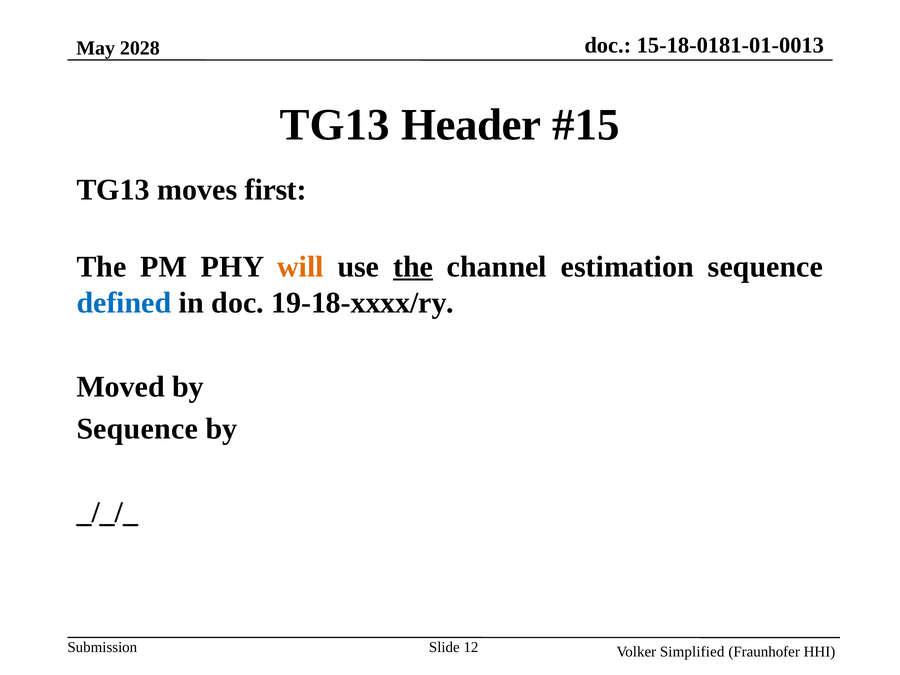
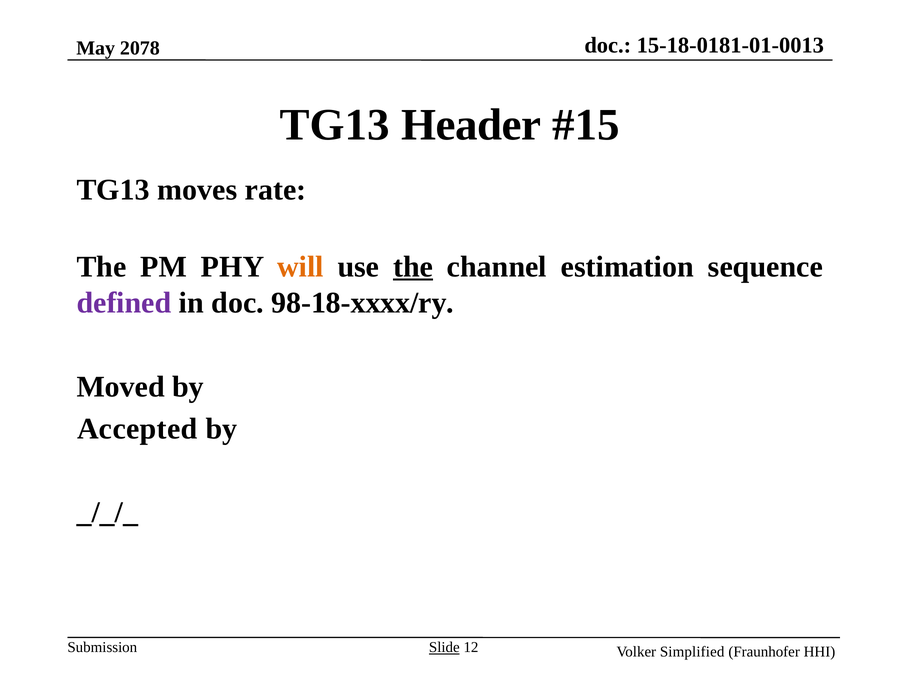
2028: 2028 -> 2078 (140, 48)
first: first -> rate (276, 190)
defined colour: blue -> purple (124, 303)
19-18-xxxx/ry: 19-18-xxxx/ry -> 98-18-xxxx/ry (363, 303)
Sequence: Sequence -> Accepted (137, 429)
Slide underline: none -> present (444, 647)
